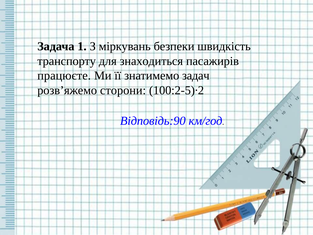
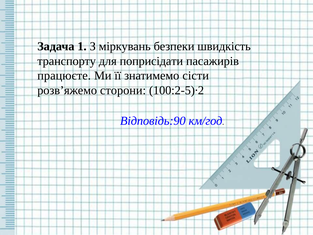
знаходиться: знаходиться -> поприсідати (151, 61)
задач: задач -> сісти (196, 76)
